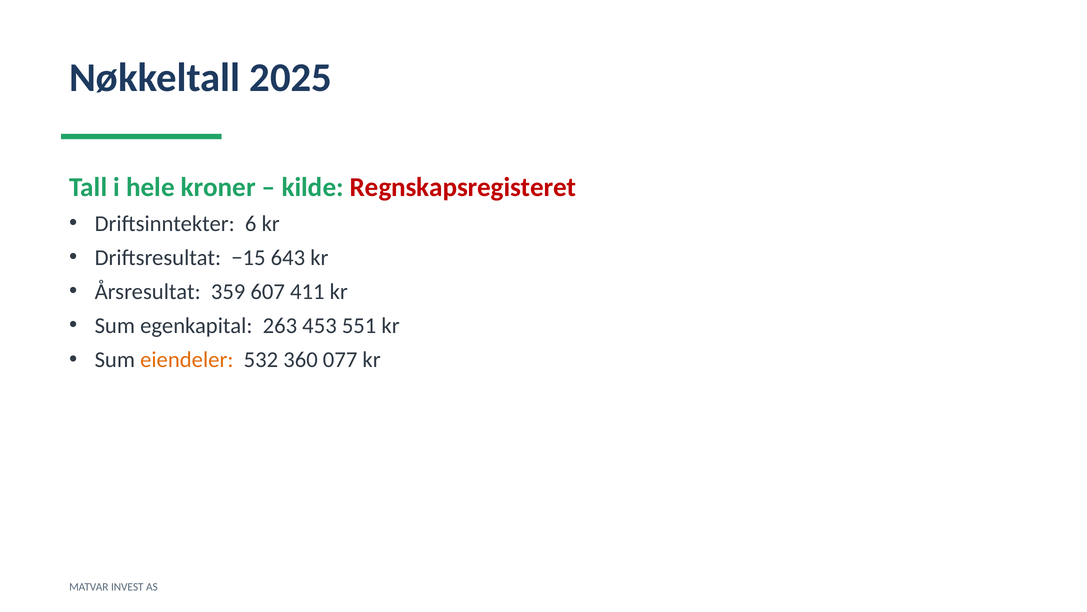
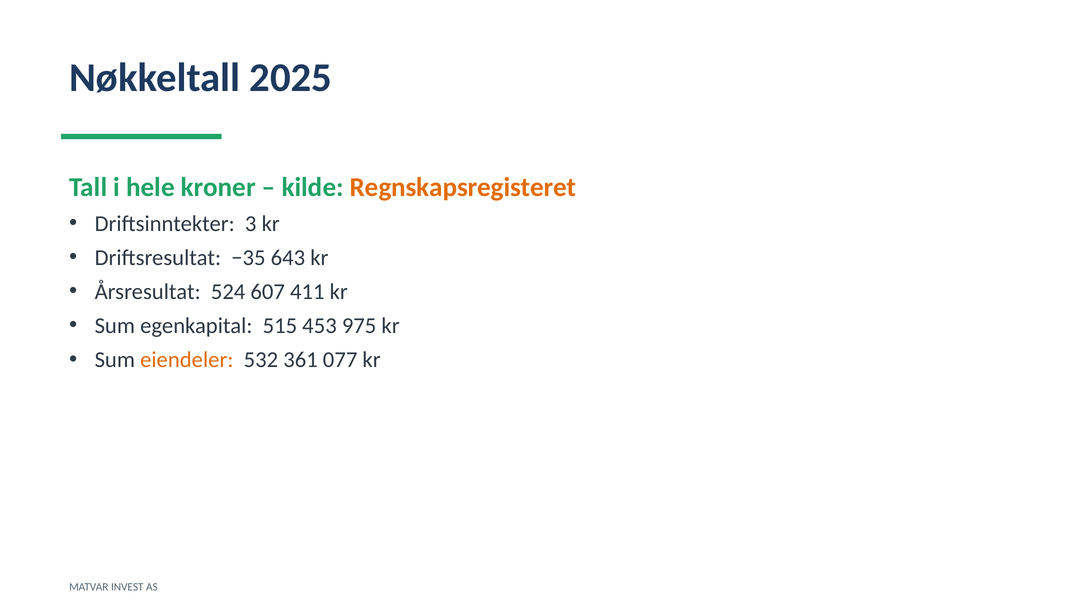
Regnskapsregisteret colour: red -> orange (463, 187)
6: 6 -> 3 (251, 224)
−15: −15 -> −35 (248, 258)
359: 359 -> 524 (228, 291)
263: 263 -> 515 (280, 325)
551: 551 -> 975 (359, 325)
360: 360 -> 361 (301, 359)
